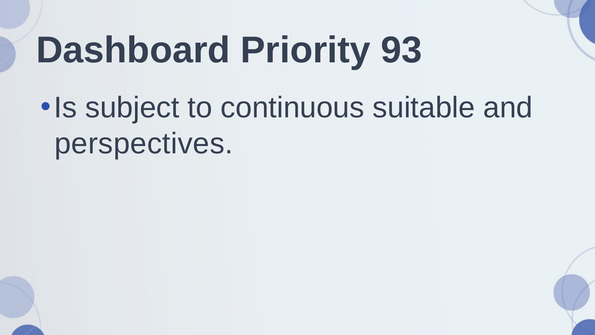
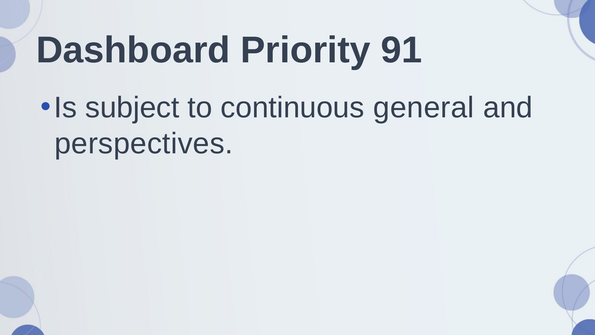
93: 93 -> 91 (402, 50)
suitable: suitable -> general (424, 108)
